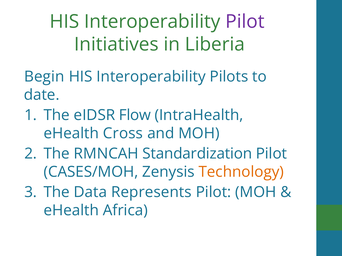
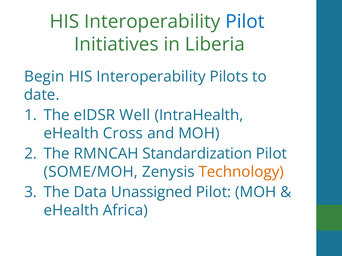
Pilot colour: purple -> blue (245, 22)
Flow: Flow -> Well (135, 115)
CASES/MOH: CASES/MOH -> SOME/MOH (91, 172)
Represents: Represents -> Unassigned (152, 192)
